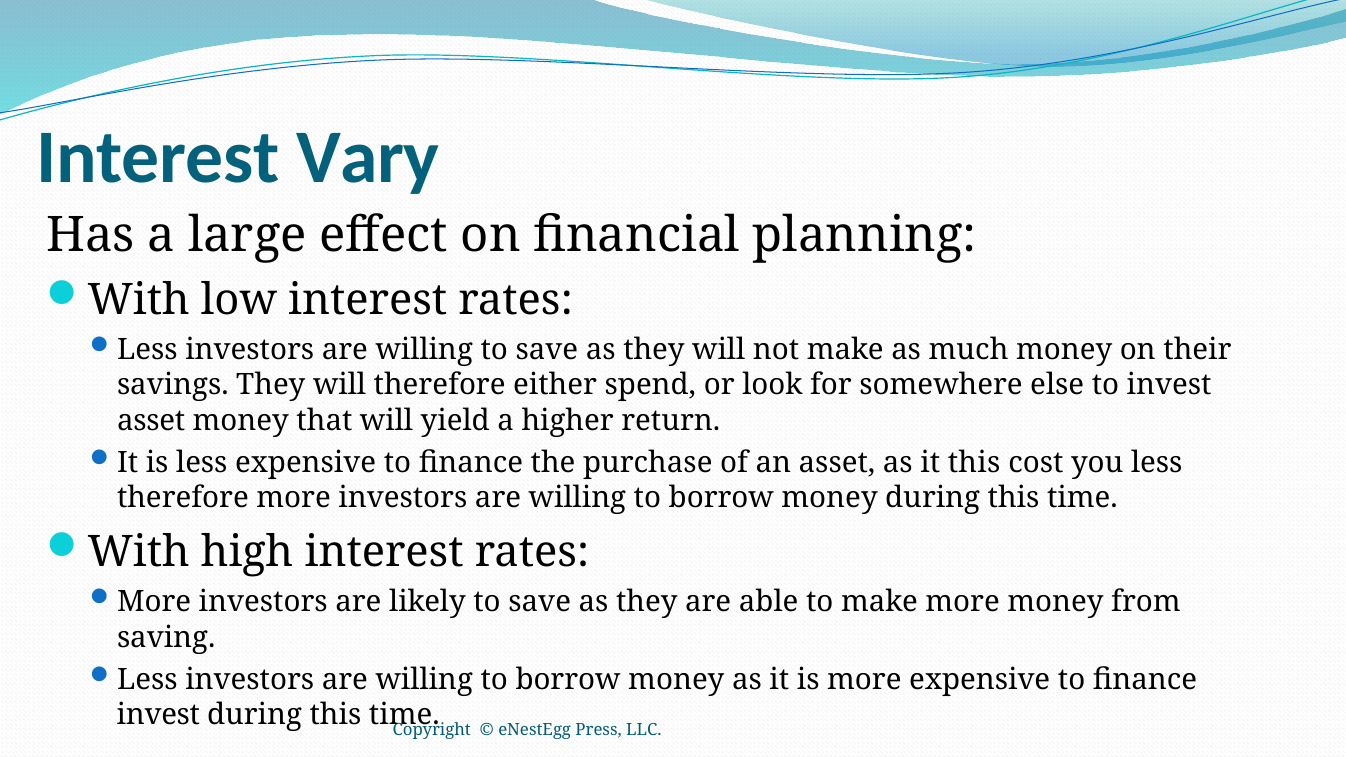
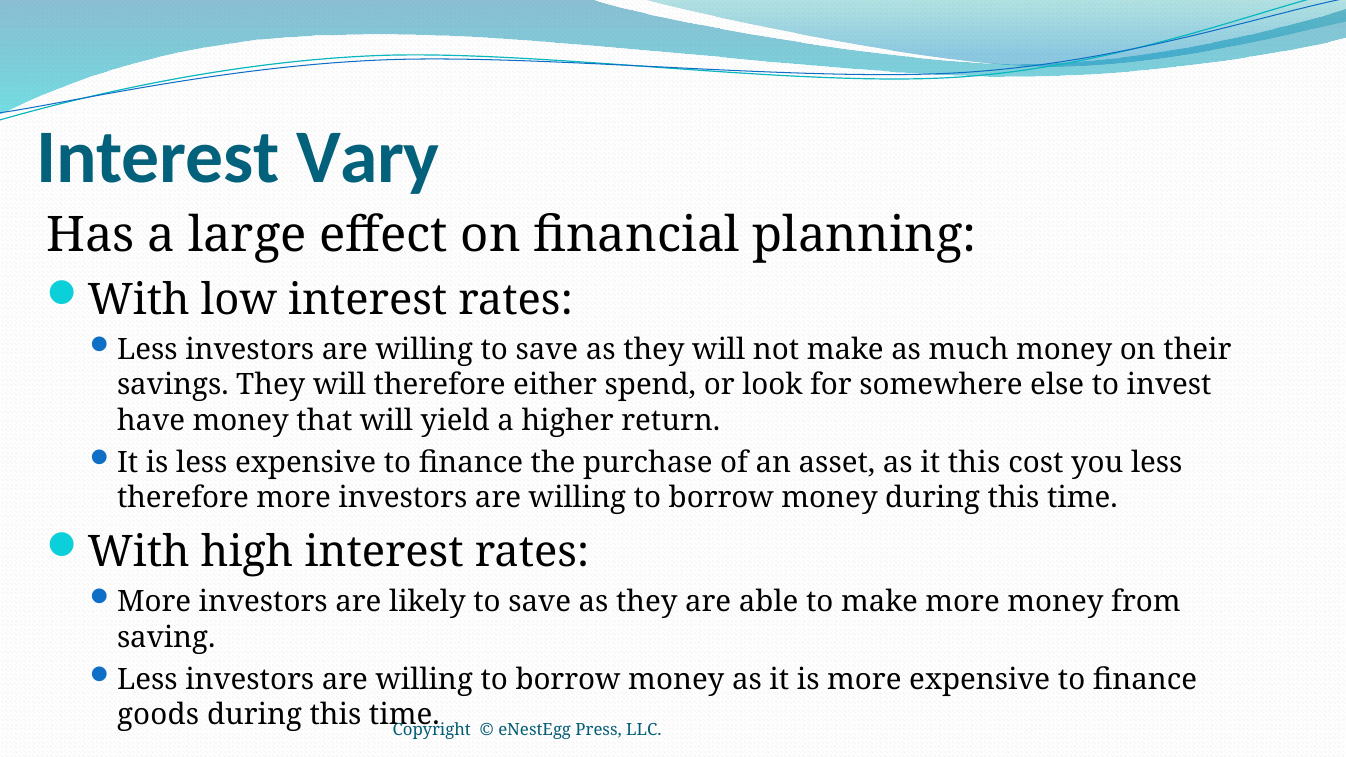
asset: asset -> have (151, 421)
invest: invest -> goods (158, 715)
